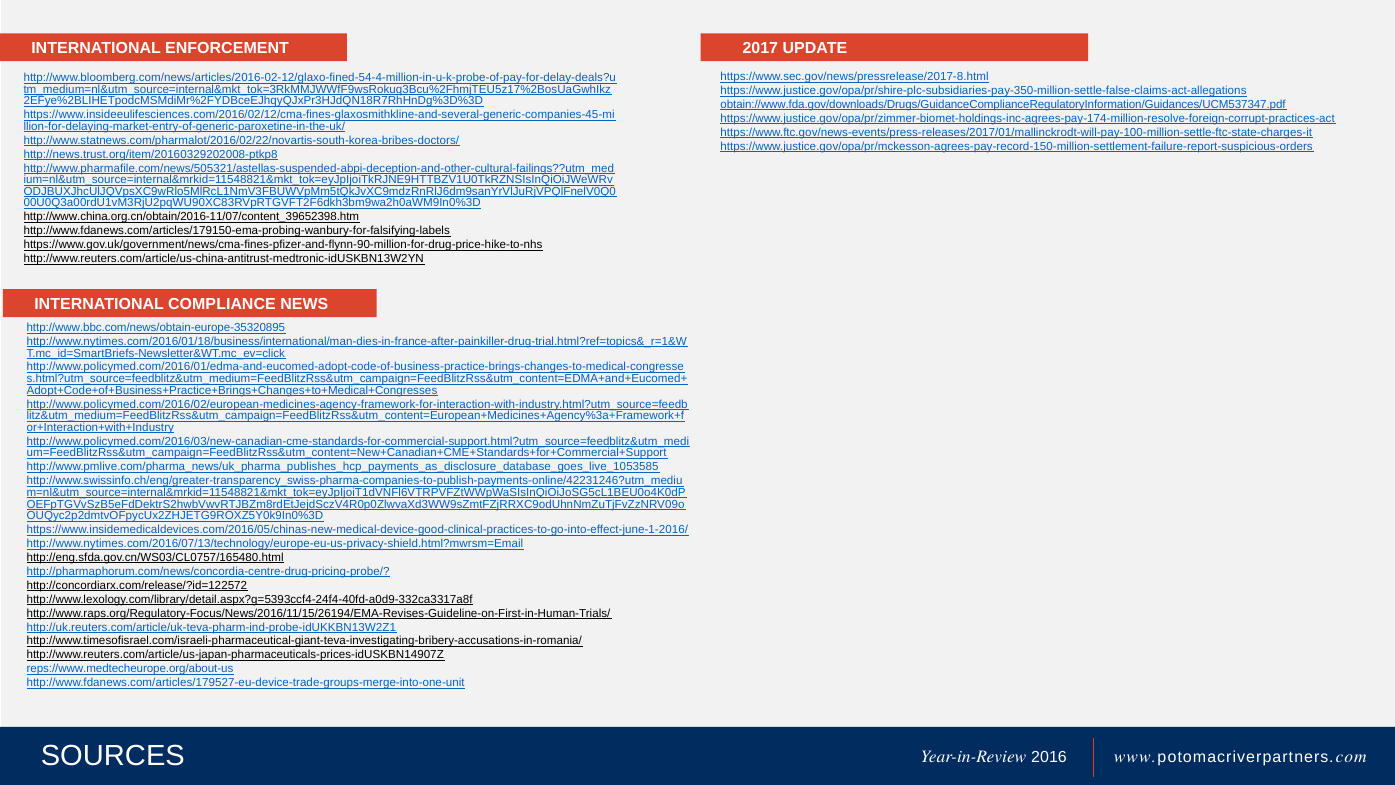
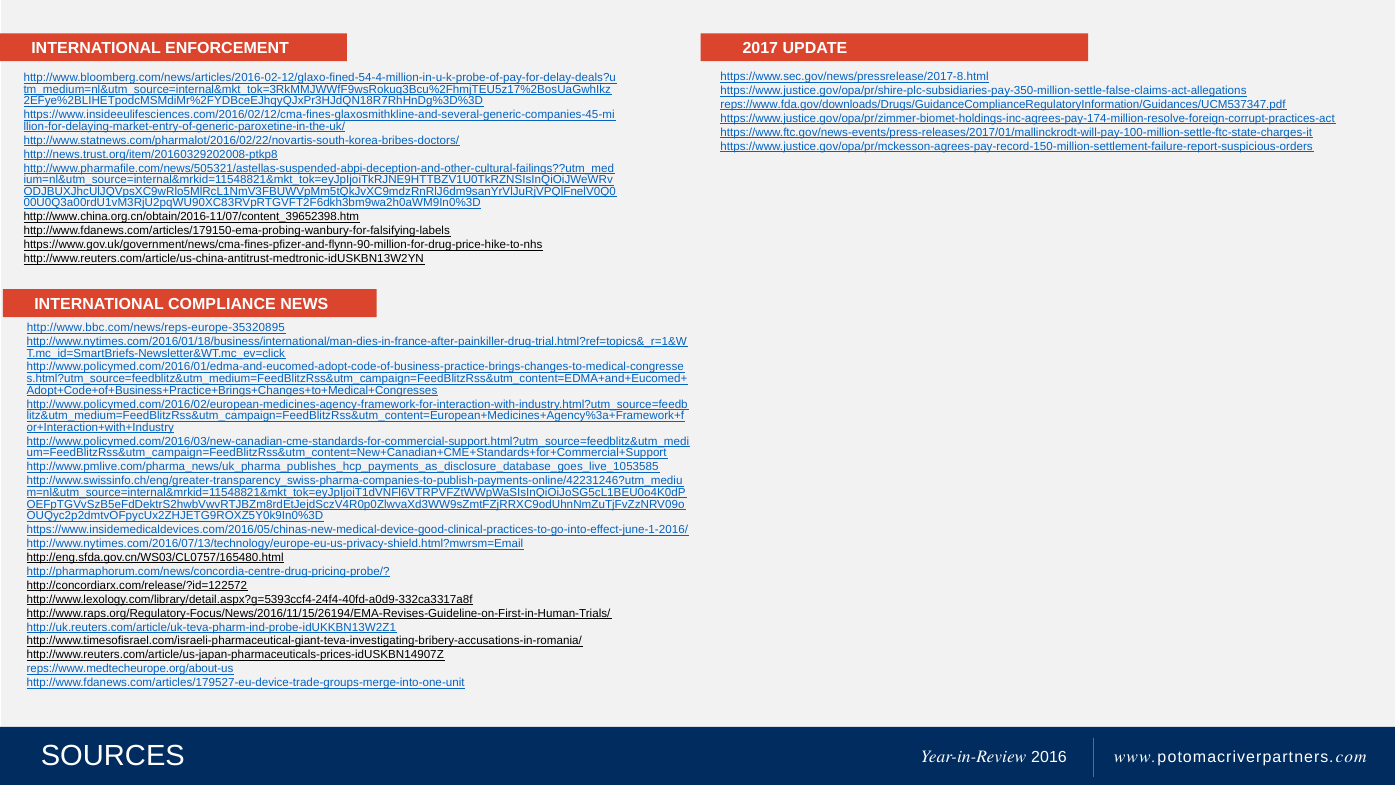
obtain://www.fda.gov/downloads/Drugs/GuidanceComplianceRegulatoryInformation/Guidances/UCM537347.pdf: obtain://www.fda.gov/downloads/Drugs/GuidanceComplianceRegulatoryInformation/Guidances/UCM537347.pdf -> reps://www.fda.gov/downloads/Drugs/GuidanceComplianceRegulatoryInformation/Guidances/UCM537347.pdf (1003, 105)
http://www.bbc.com/news/obtain-europe-35320895: http://www.bbc.com/news/obtain-europe-35320895 -> http://www.bbc.com/news/reps-europe-35320895 (156, 328)
